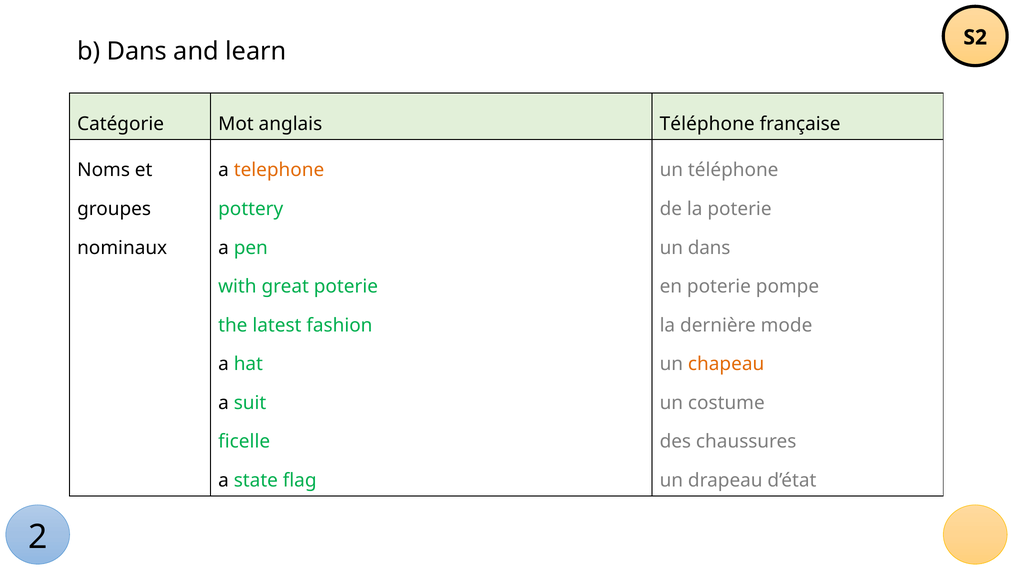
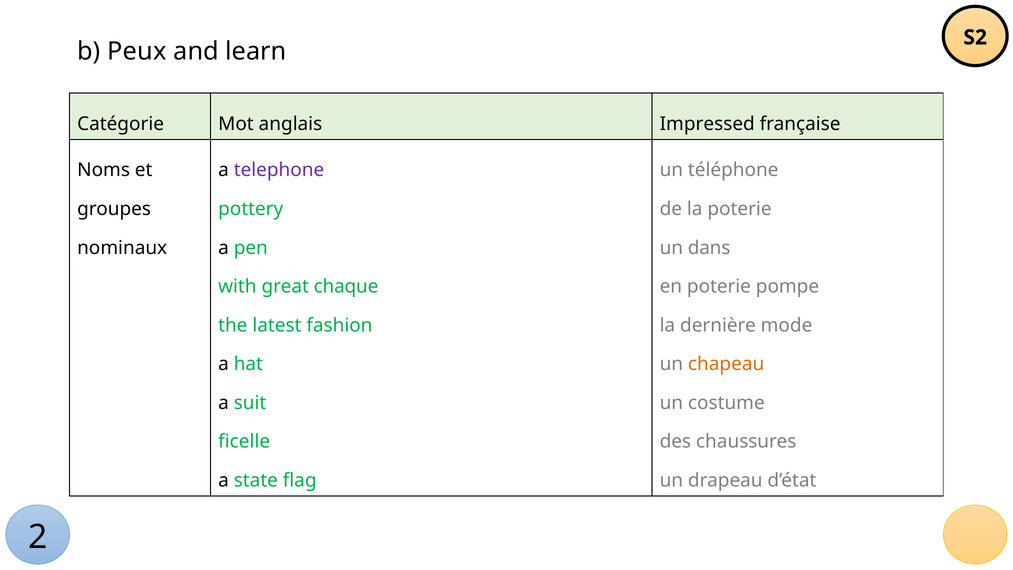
b Dans: Dans -> Peux (137, 51)
anglais Téléphone: Téléphone -> Impressed (707, 124)
telephone colour: orange -> purple (279, 170)
great poterie: poterie -> chaque (346, 286)
